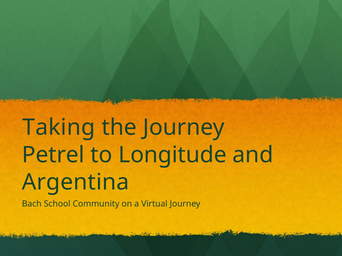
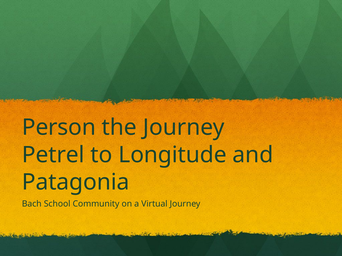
Taking: Taking -> Person (59, 128)
Argentina: Argentina -> Patagonia (76, 182)
